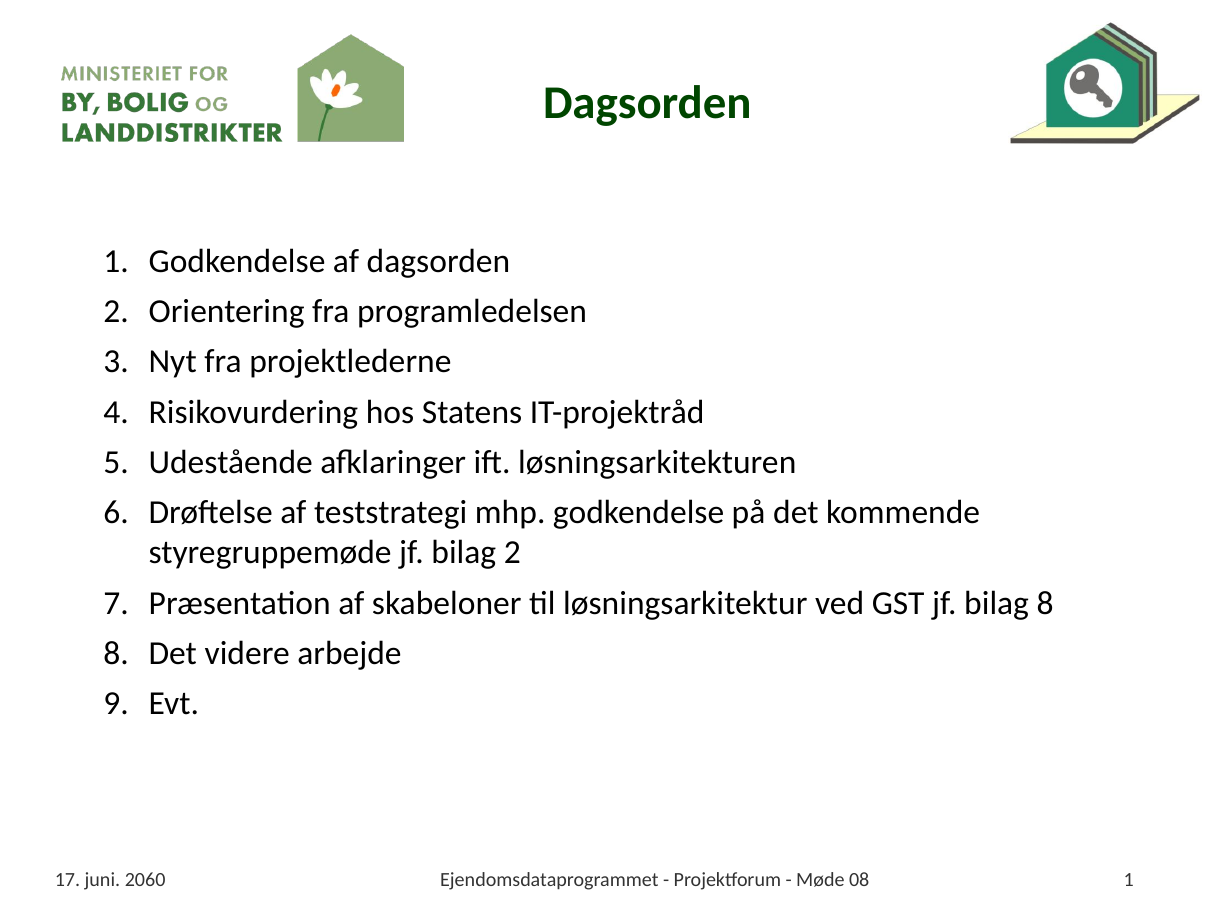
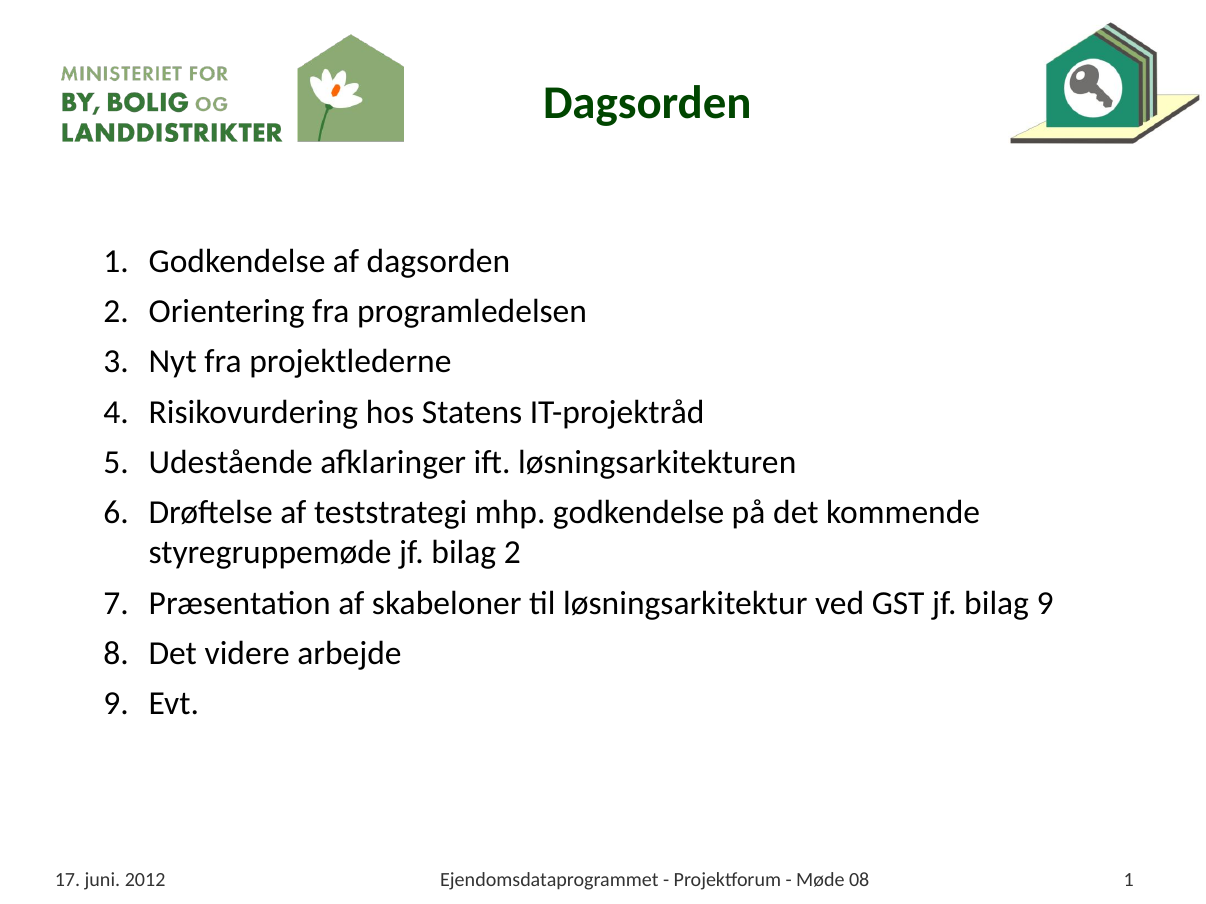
bilag 8: 8 -> 9 (1045, 603)
2060: 2060 -> 2012 (145, 880)
